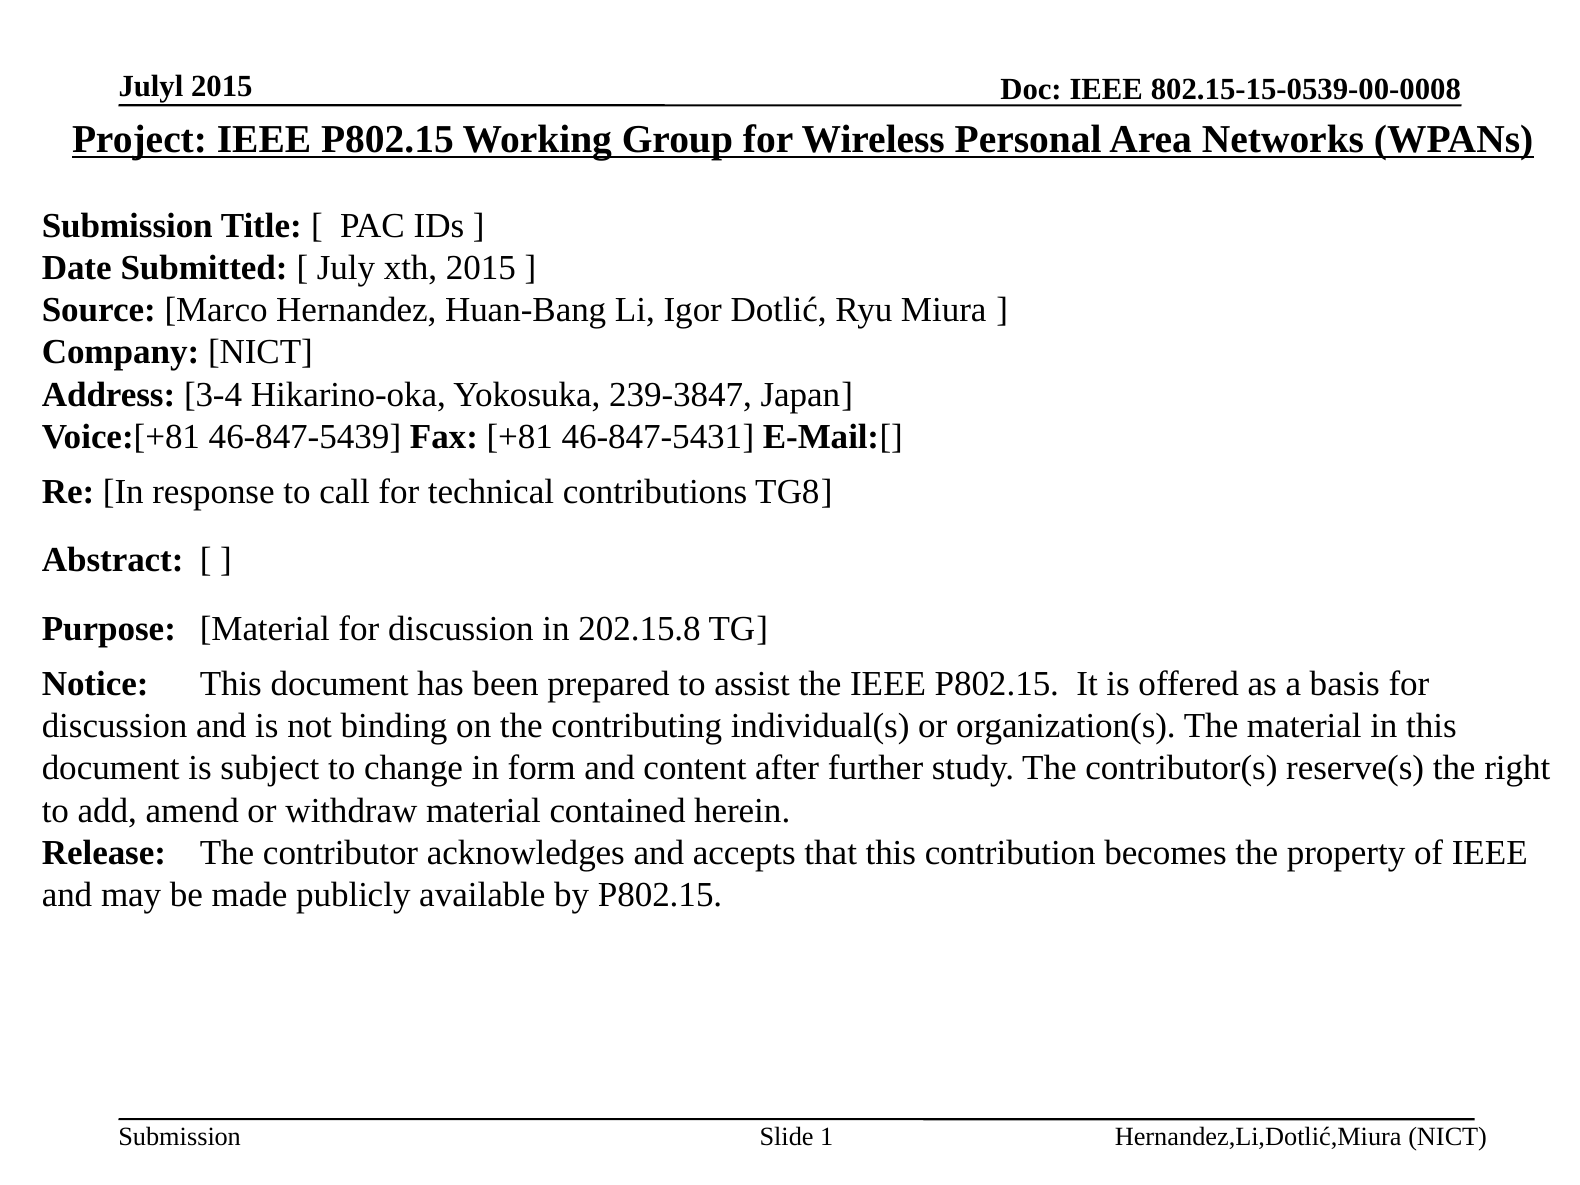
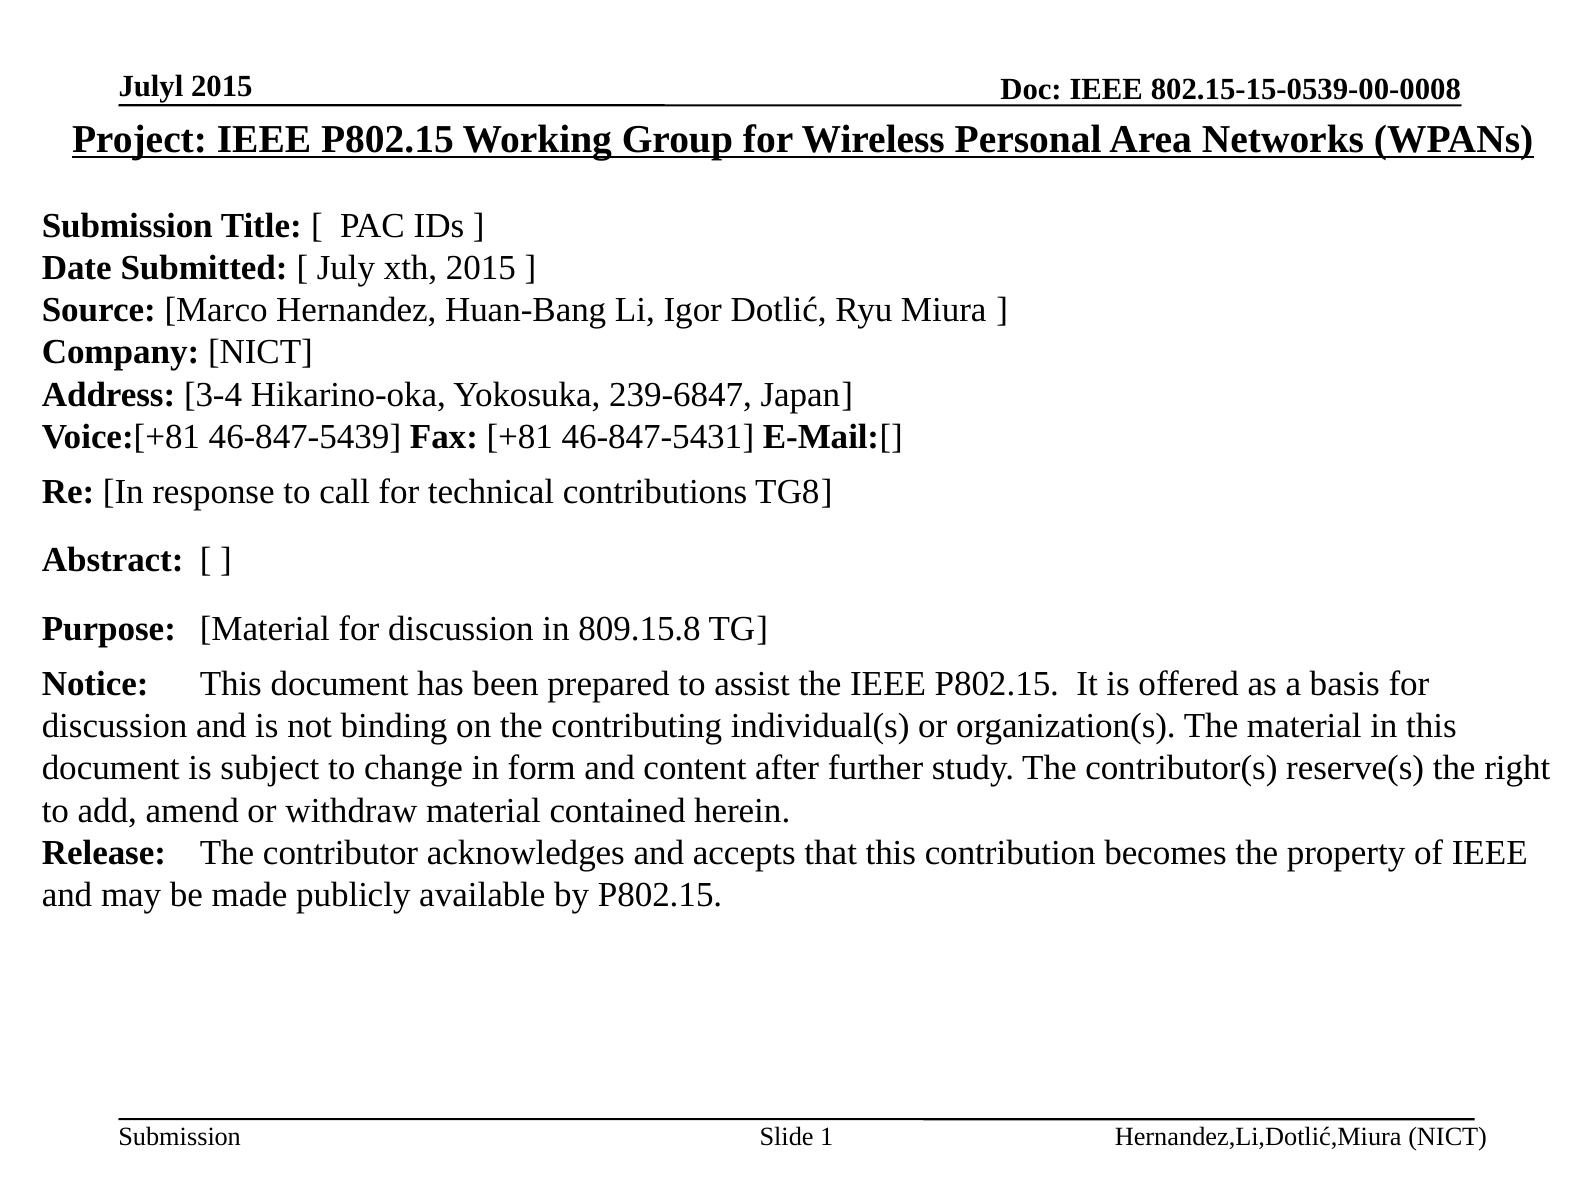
239-3847: 239-3847 -> 239-6847 (680, 394)
202.15.8: 202.15.8 -> 809.15.8 (640, 629)
